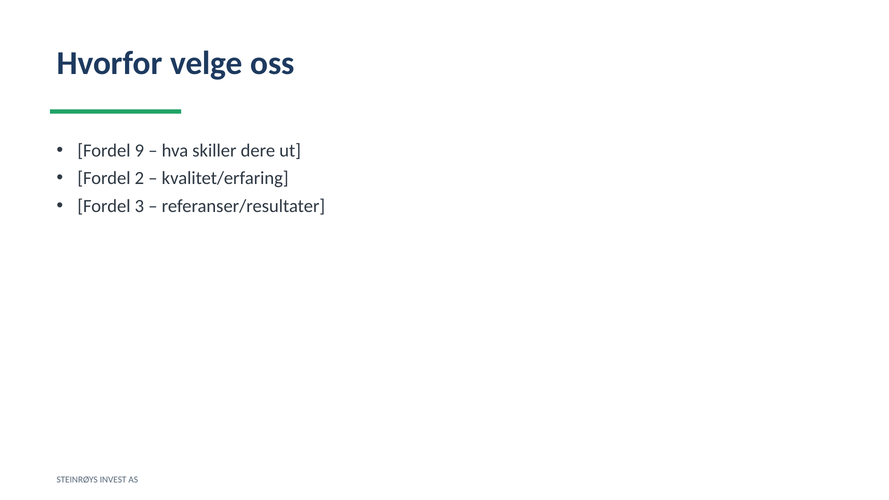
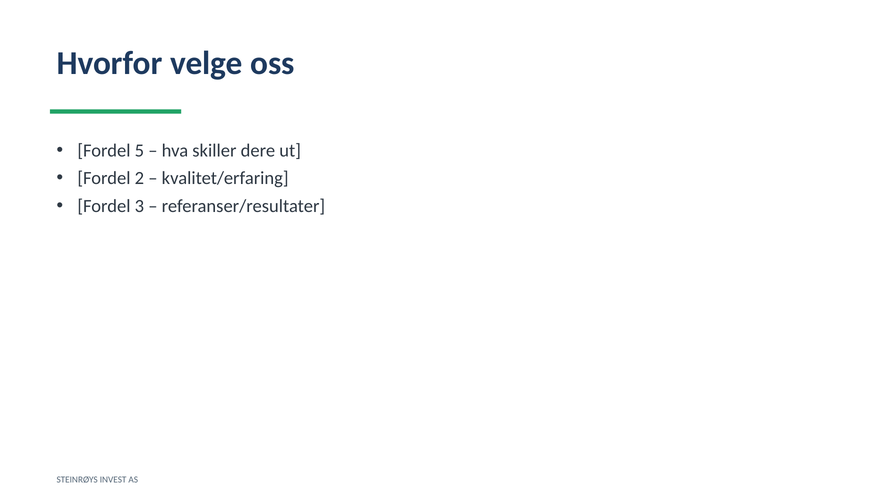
9: 9 -> 5 (139, 151)
